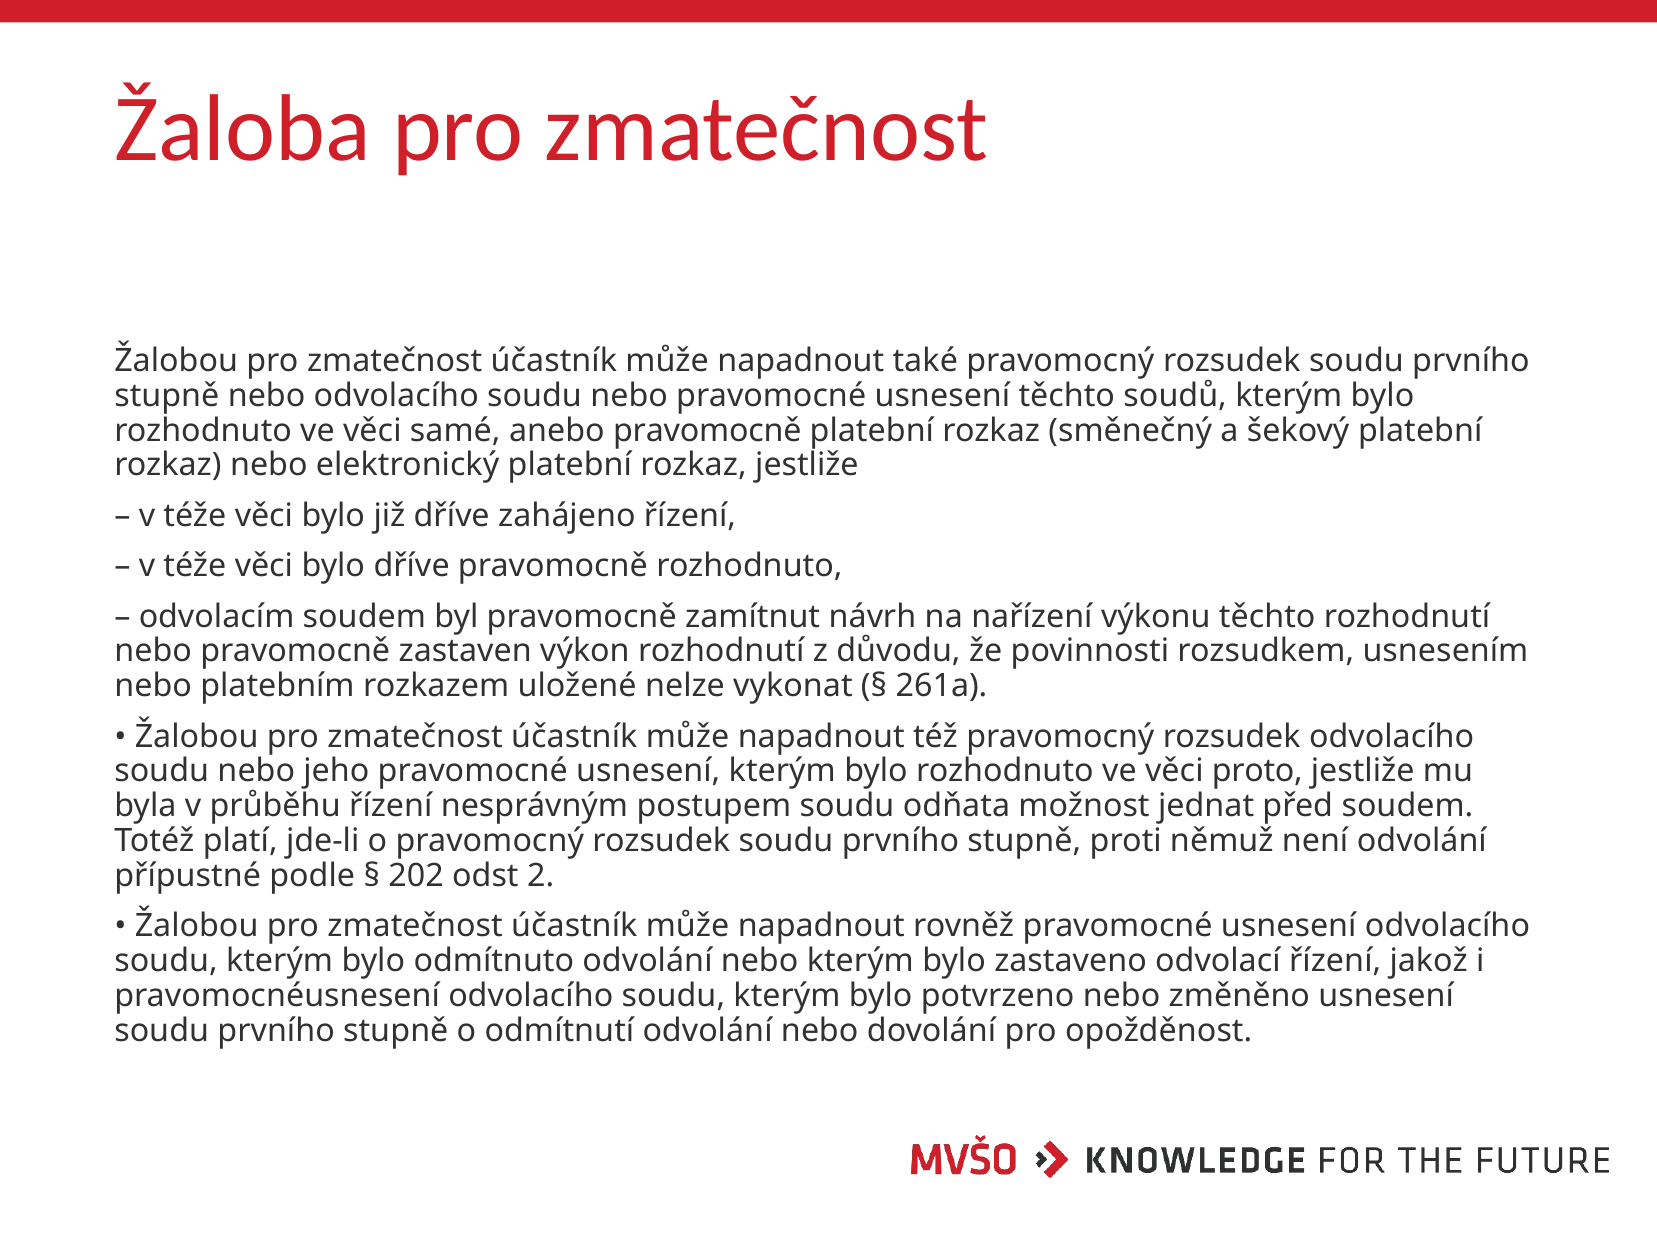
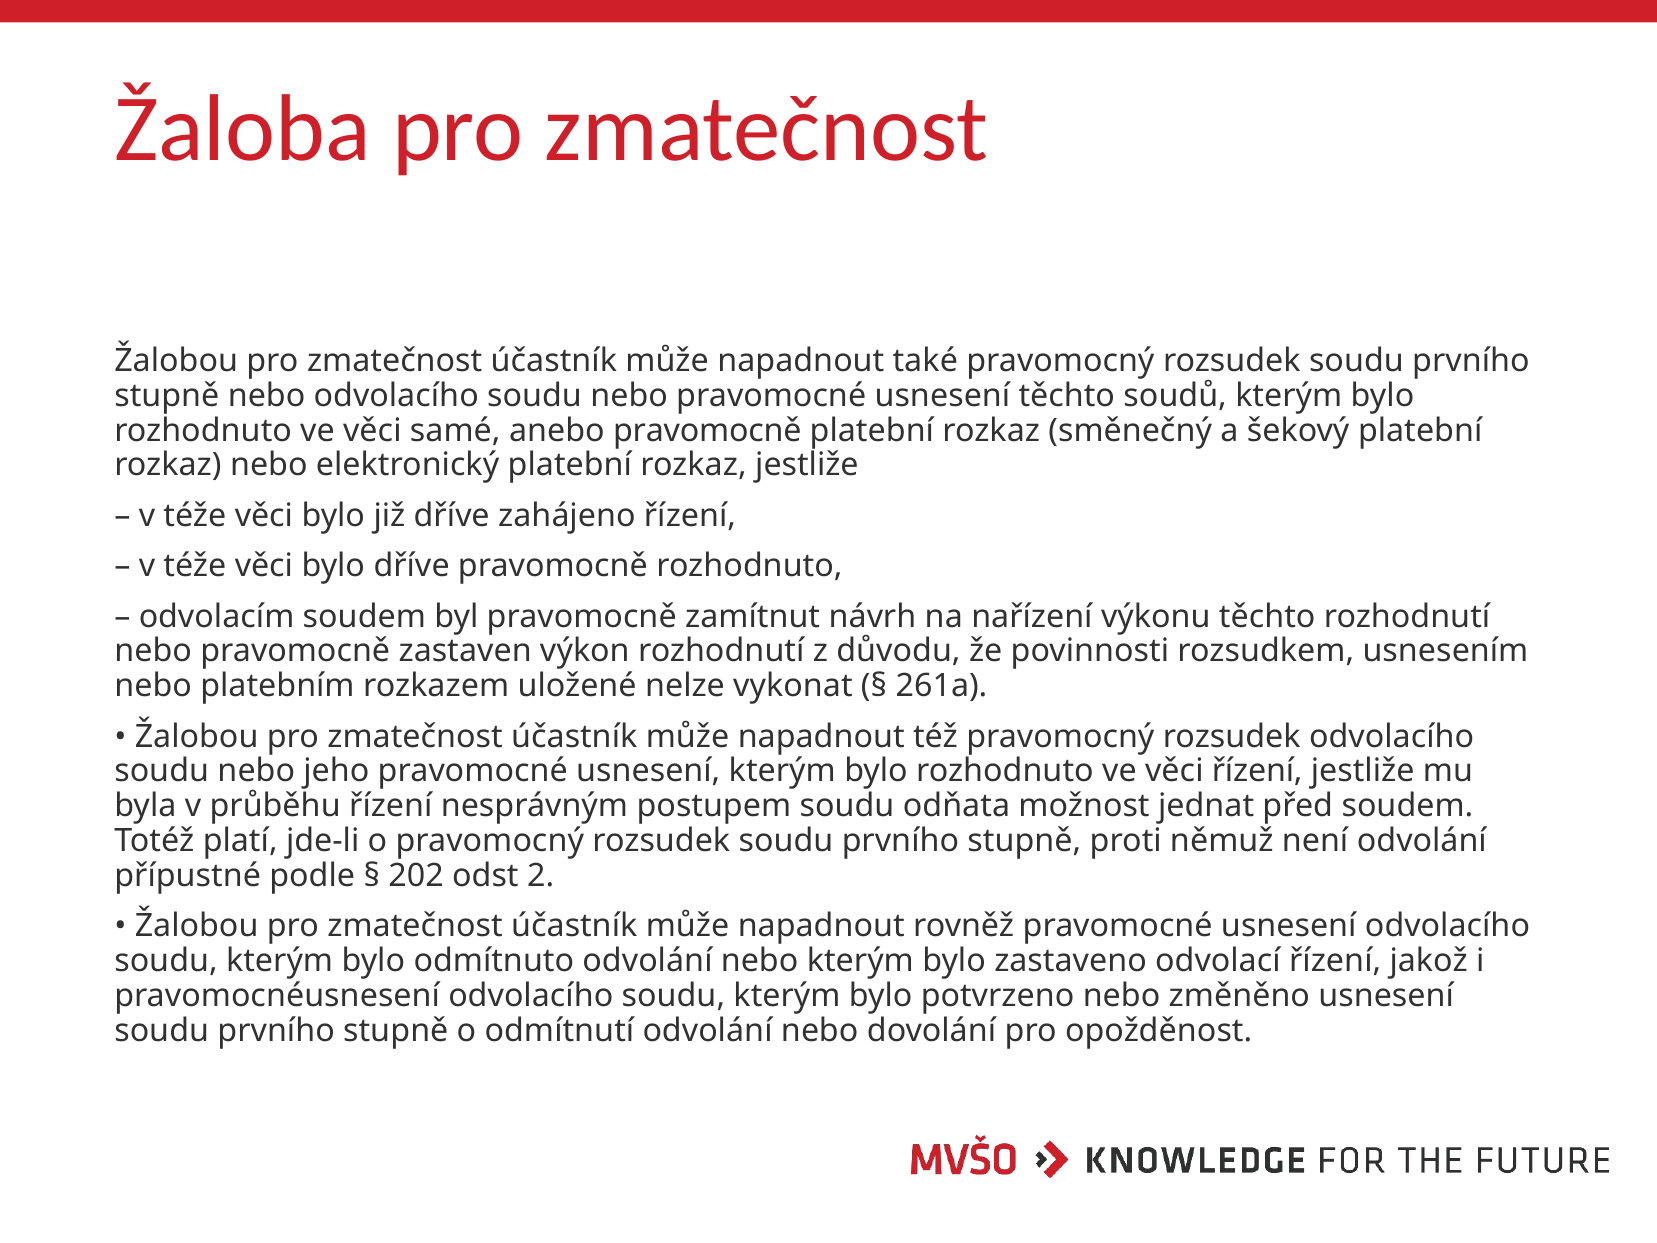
věci proto: proto -> řízení (1257, 771)
